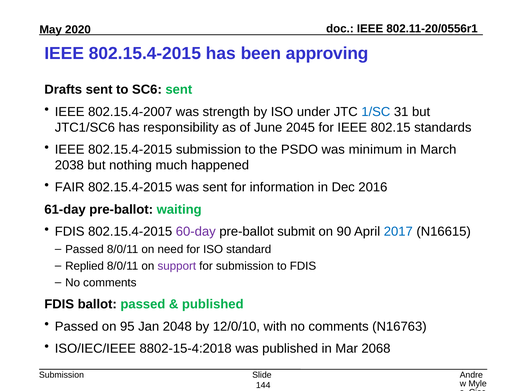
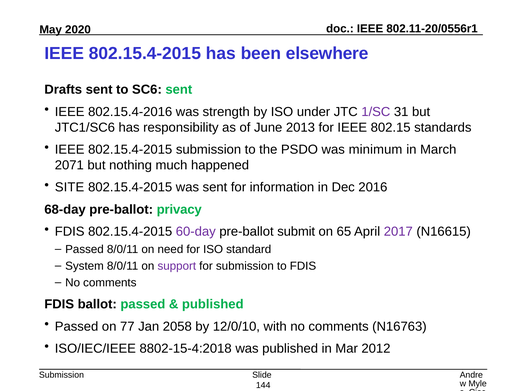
approving: approving -> elsewhere (327, 53)
802.15.4-2007: 802.15.4-2007 -> 802.15.4-2016 (130, 112)
1/SC colour: blue -> purple (376, 112)
2045: 2045 -> 2013 (300, 128)
2038: 2038 -> 2071 (69, 165)
FAIR: FAIR -> SITE (70, 188)
61-day: 61-day -> 68-day (65, 210)
waiting: waiting -> privacy (179, 210)
90: 90 -> 65 (344, 232)
2017 colour: blue -> purple (398, 232)
Replied: Replied -> System (85, 266)
95: 95 -> 77 (127, 327)
2048: 2048 -> 2058 (177, 327)
2068: 2068 -> 2012 (376, 349)
